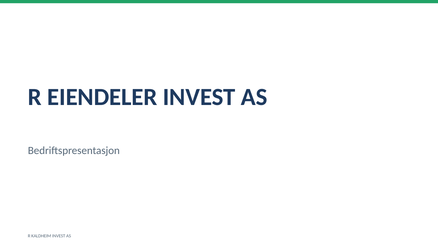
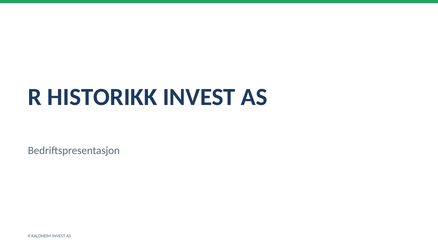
EIENDELER: EIENDELER -> HISTORIKK (102, 97)
